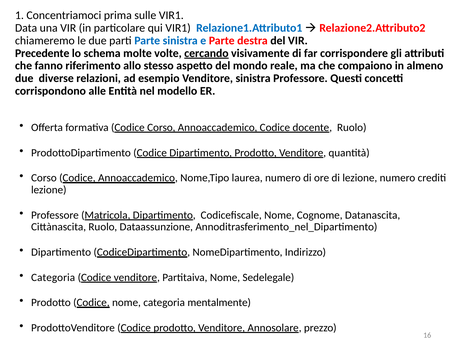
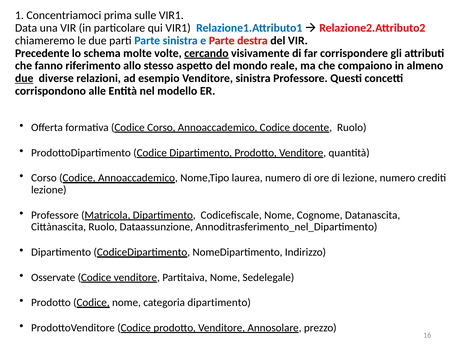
due underline: none -> present (24, 78)
Categoria: Categoria -> Osservate (53, 277)
categoria mentalmente: mentalmente -> dipartimento (219, 303)
